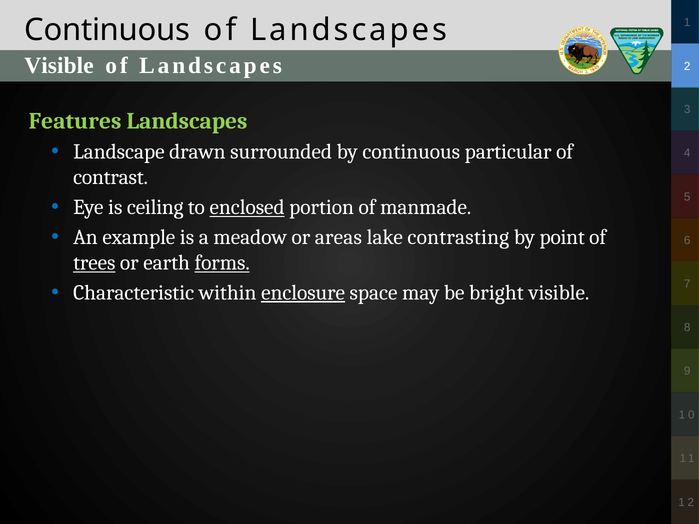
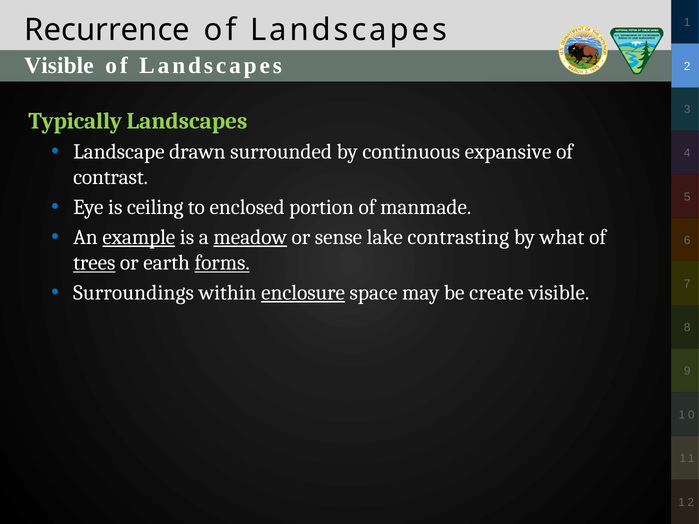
Continuous: Continuous -> Recurrence (107, 30)
Features: Features -> Typically (75, 121)
particular: particular -> expansive (508, 152)
enclosed underline: present -> none (247, 207)
example underline: none -> present (139, 237)
meadow underline: none -> present (250, 237)
areas: areas -> sense (338, 237)
point: point -> what (562, 237)
Characteristic: Characteristic -> Surroundings (134, 293)
bright: bright -> create (496, 293)
